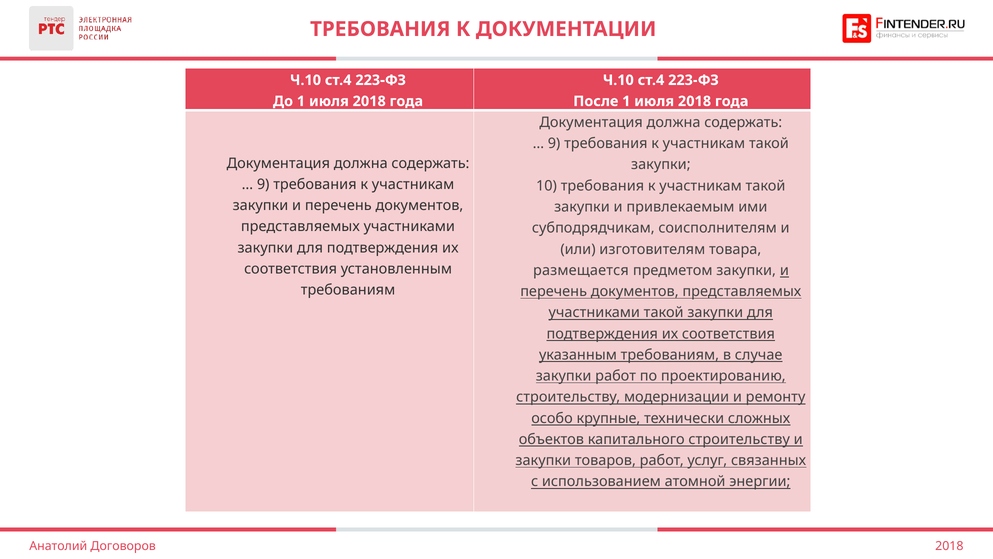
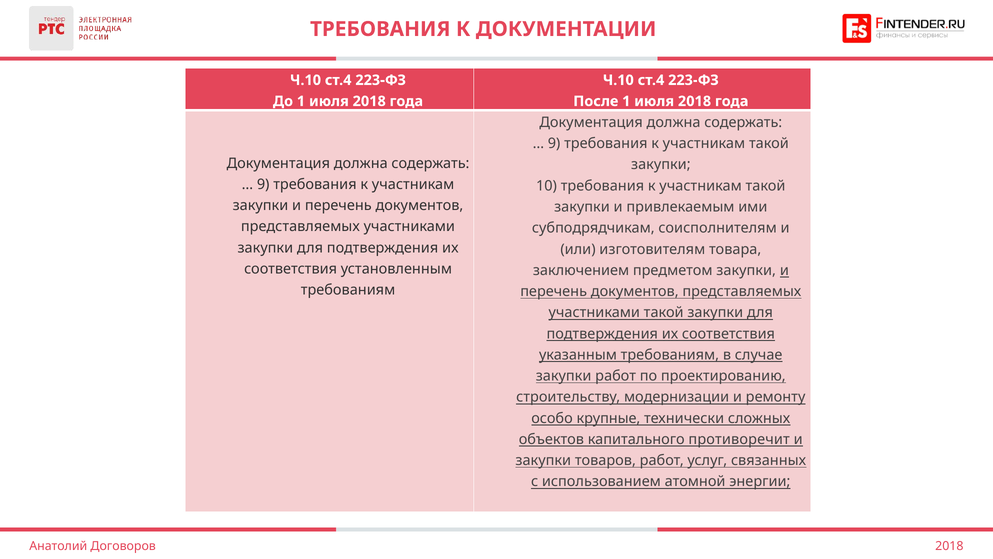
размещается: размещается -> заключением (581, 270)
капитального строительству: строительству -> противоречит (739, 439)
